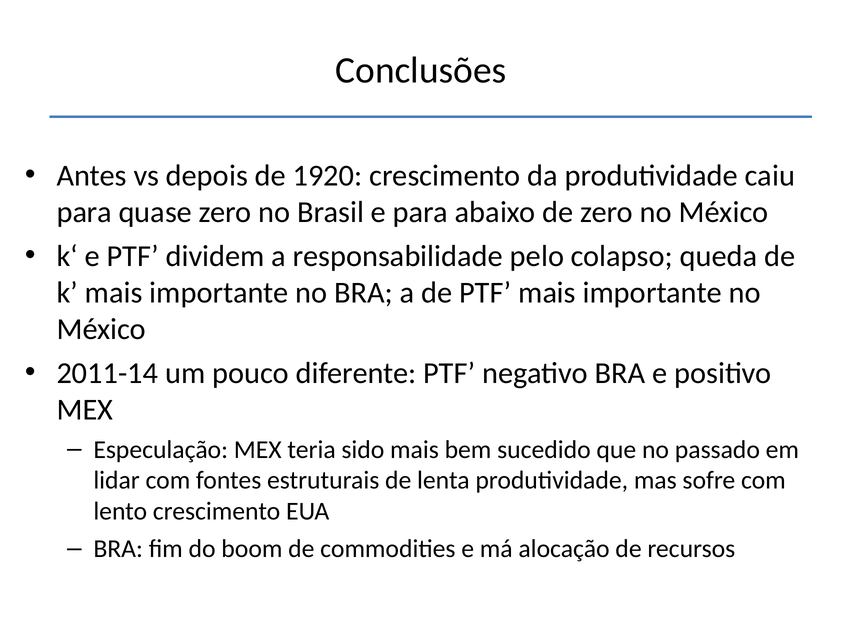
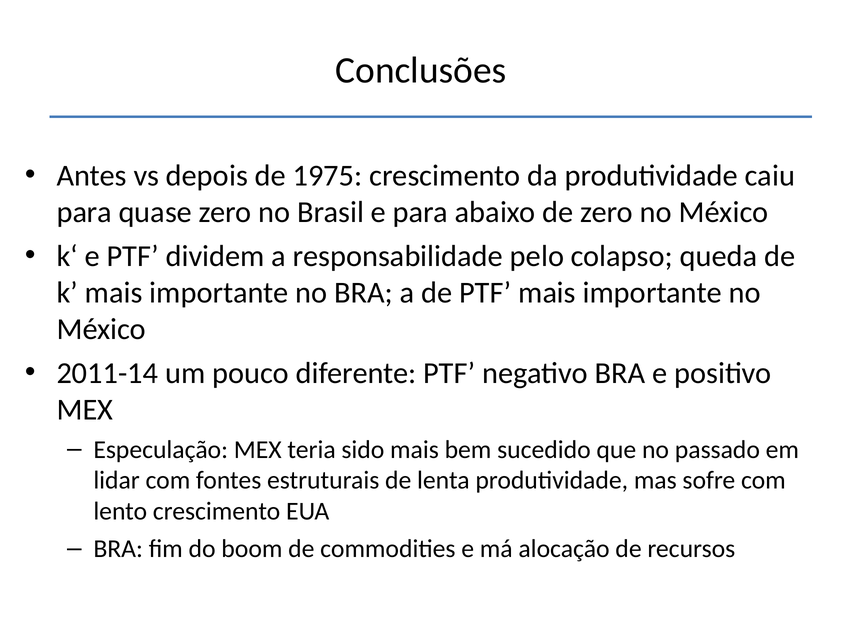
1920: 1920 -> 1975 (328, 176)
